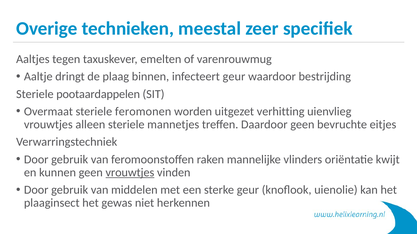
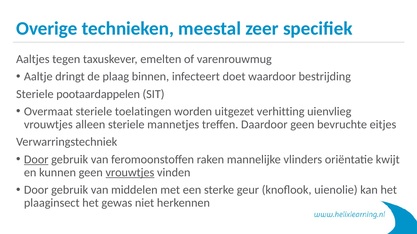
infecteert geur: geur -> doet (234, 77)
feromonen: feromonen -> toelatingen (143, 112)
Door underline: none -> present (36, 160)
